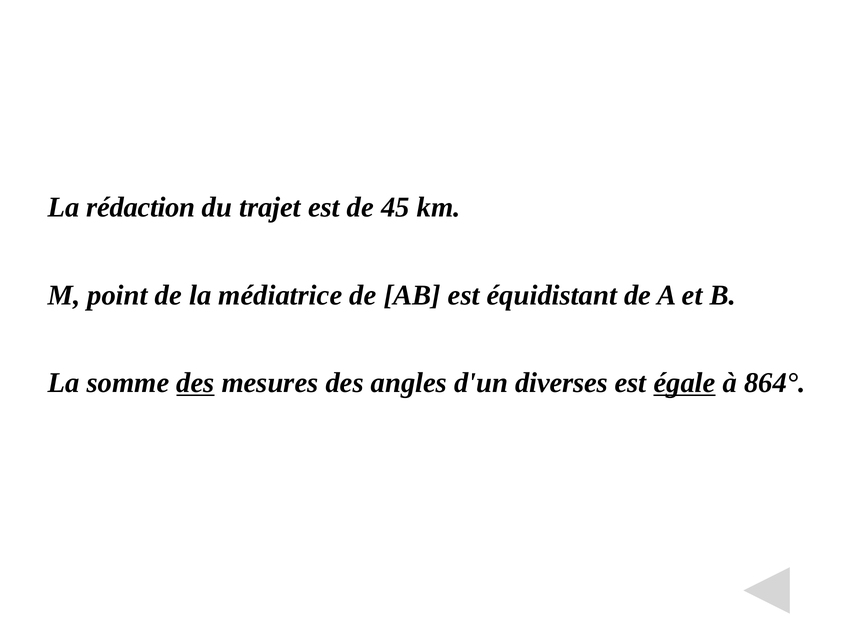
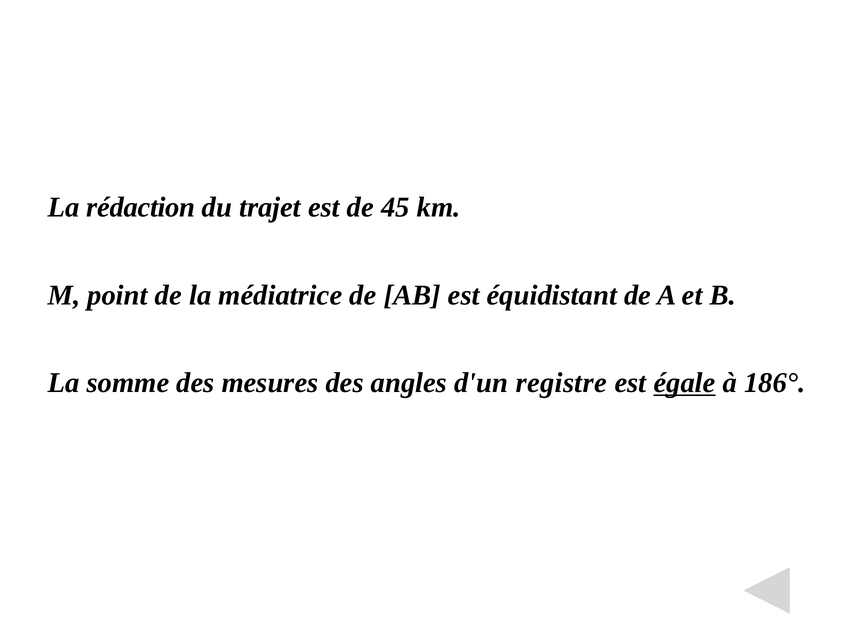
des underline: present -> none (195, 383)
diverses: diverses -> registre (561, 383)
864°: 864° -> 186° (775, 383)
